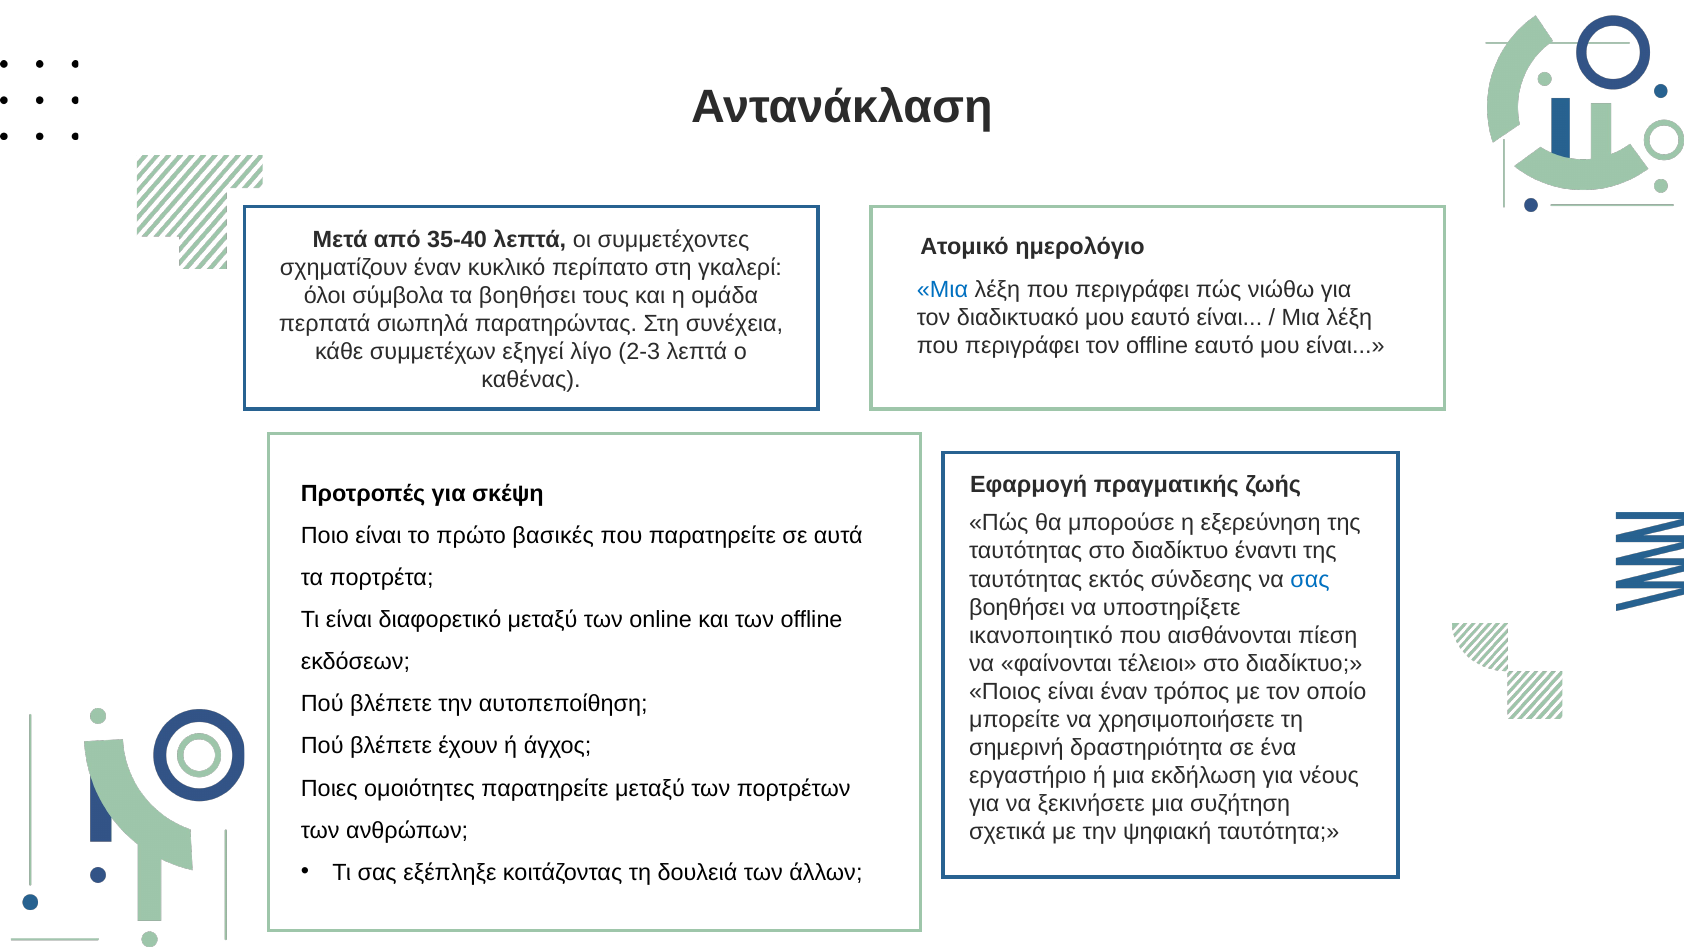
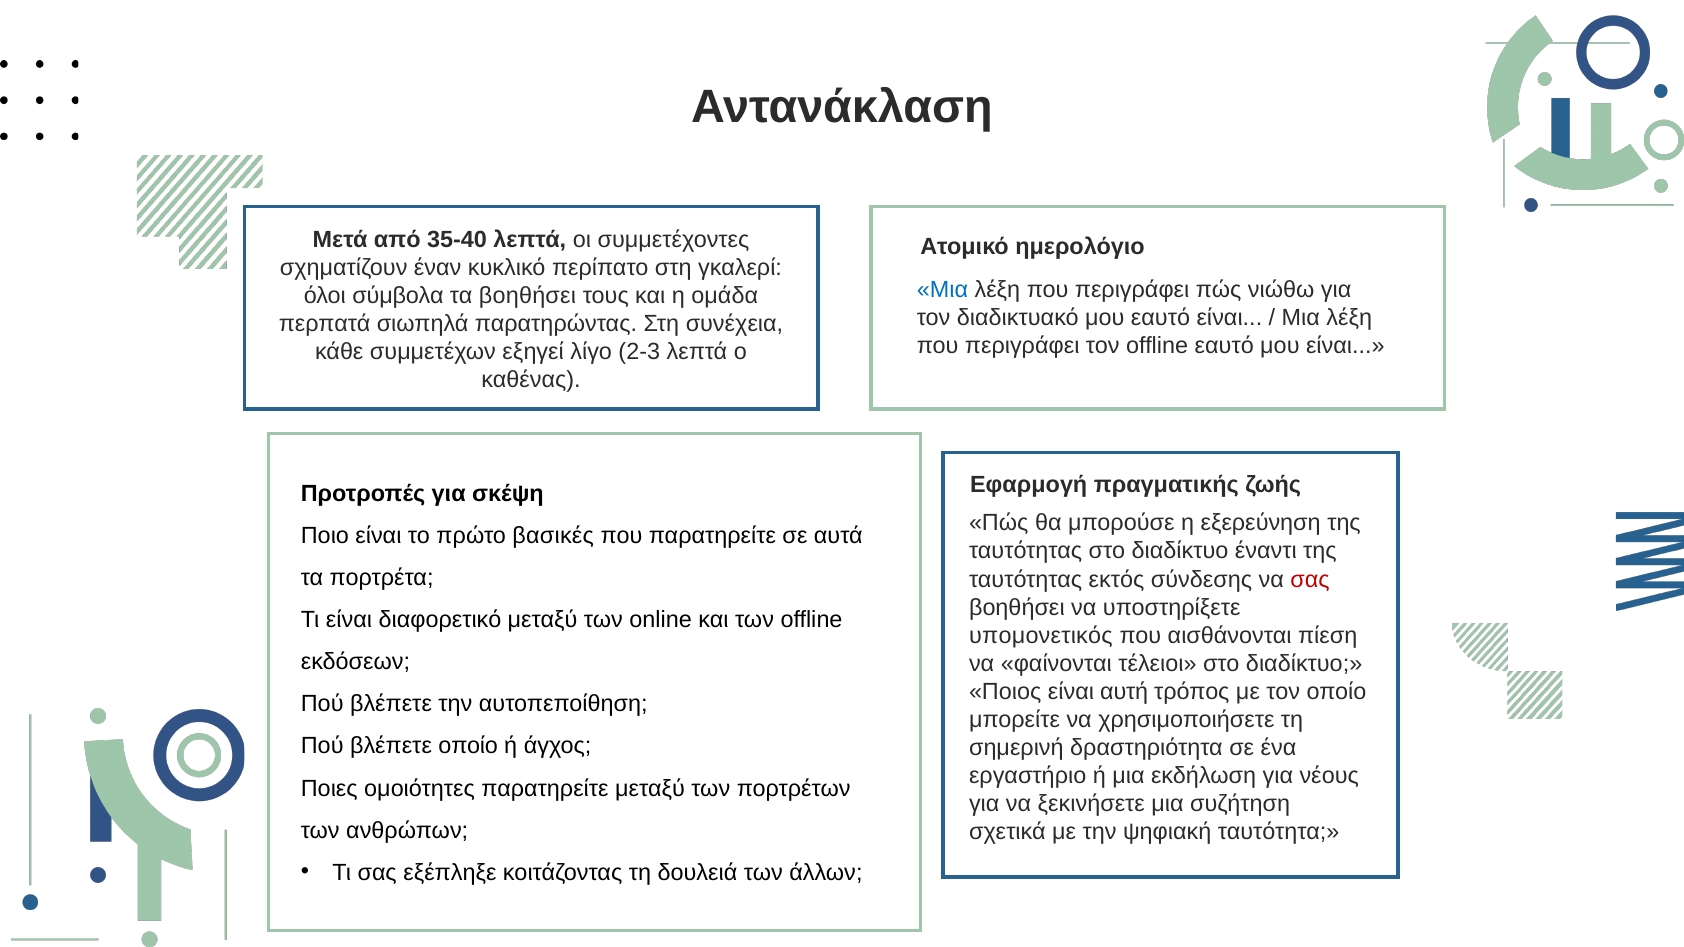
σας colour: blue -> red (1310, 579)
ικανοποιητικό: ικανοποιητικό -> υπομονετικός (1041, 636)
είναι έναν: έναν -> αυτή (1124, 692)
βλέπετε έχουν: έχουν -> οποίο (468, 746)
